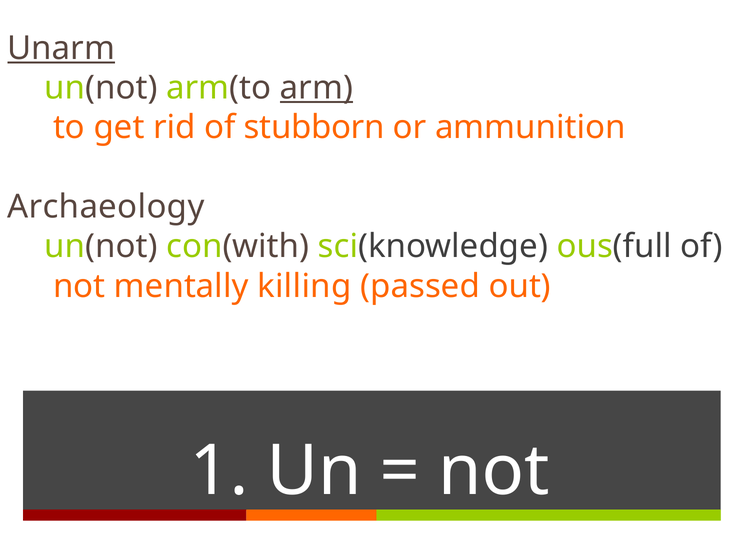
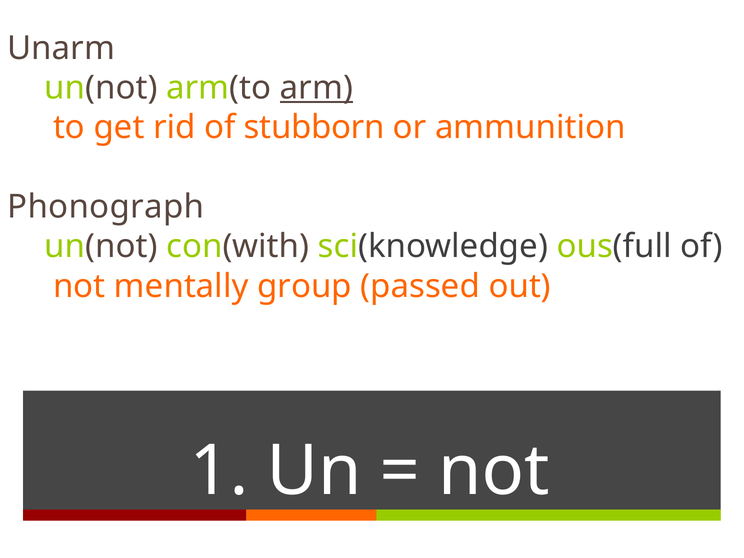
Unarm underline: present -> none (61, 48)
Archaeology: Archaeology -> Phonograph (106, 207)
killing: killing -> group (304, 286)
